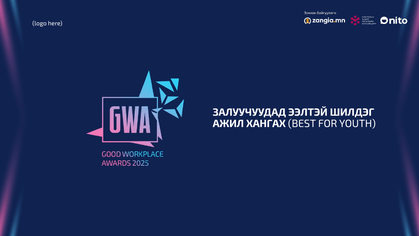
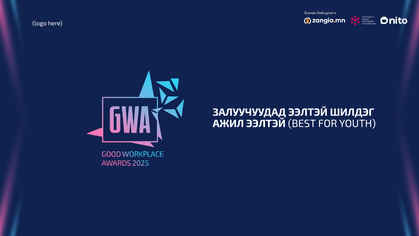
АЖИЛ ХАНГАХ: ХАНГАХ -> ЭЭЛТЭЙ (266, 123)
